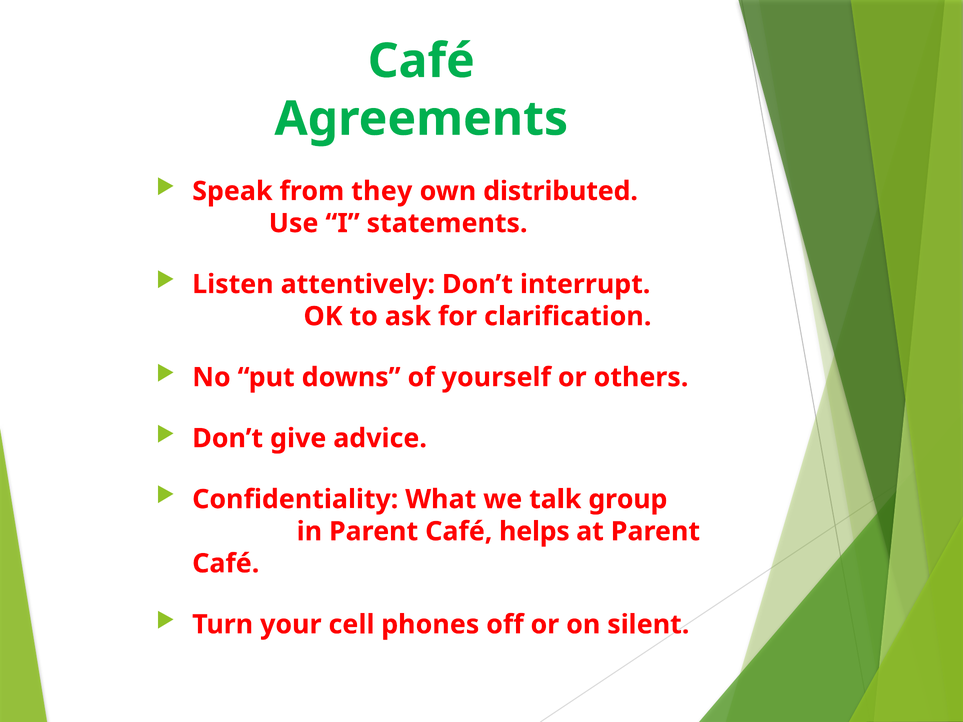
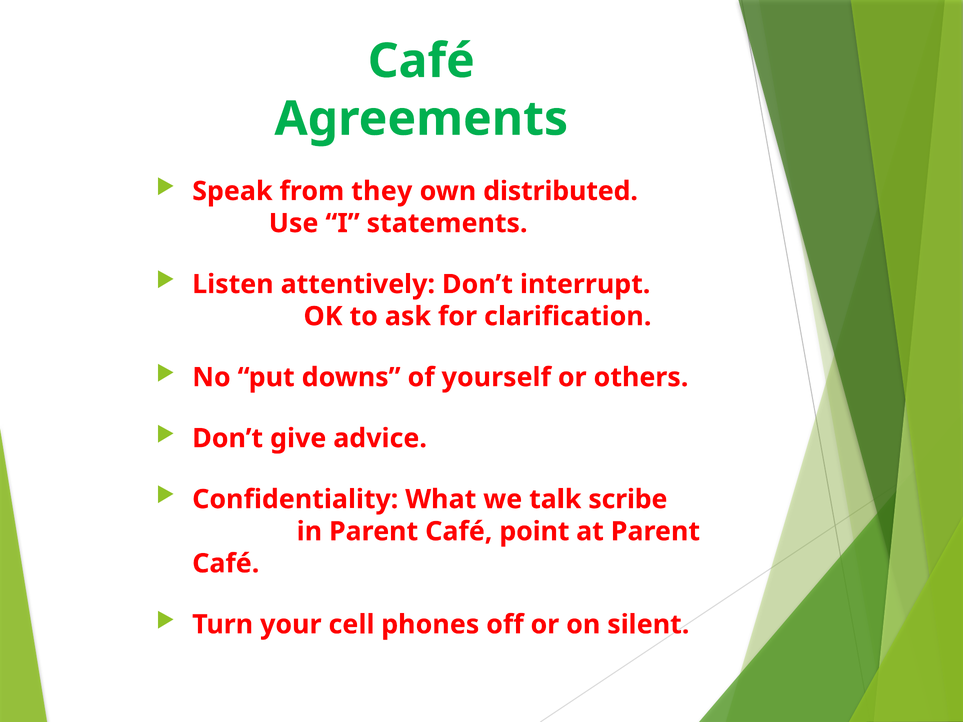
group: group -> scribe (628, 500)
helps: helps -> point (534, 532)
